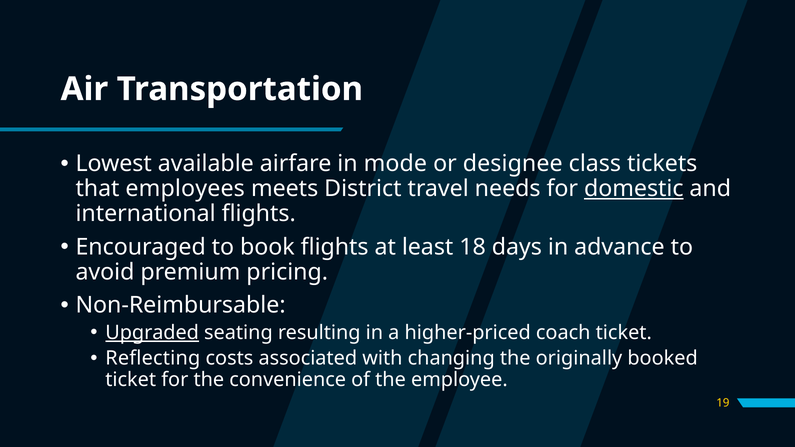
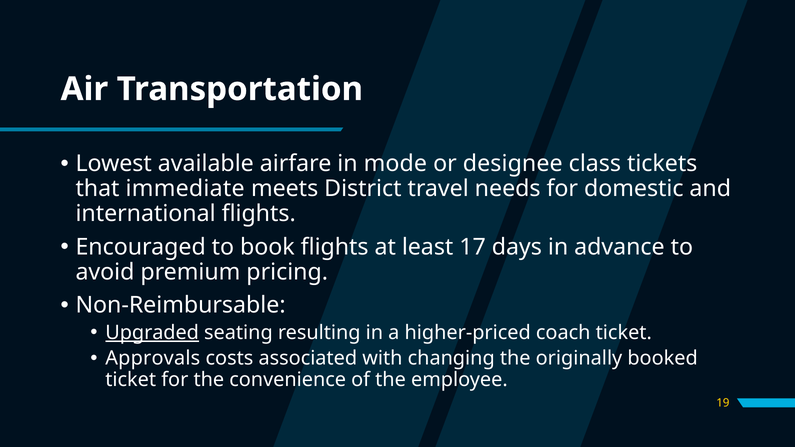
employees: employees -> immediate (185, 189)
domestic underline: present -> none (634, 189)
18: 18 -> 17 (473, 247)
Reflecting: Reflecting -> Approvals (153, 358)
